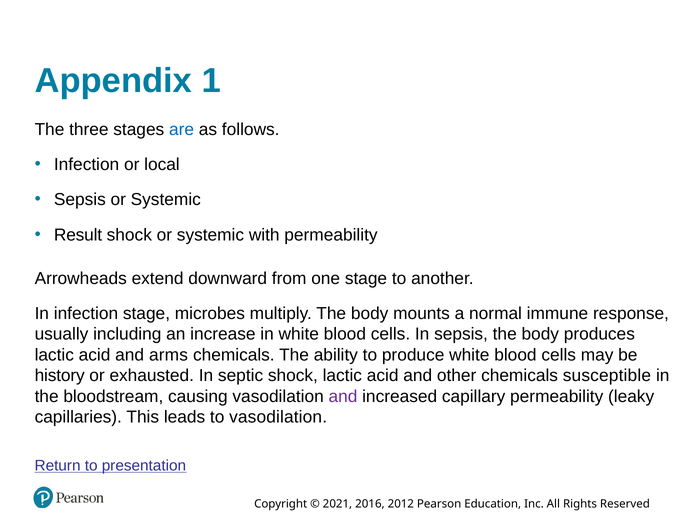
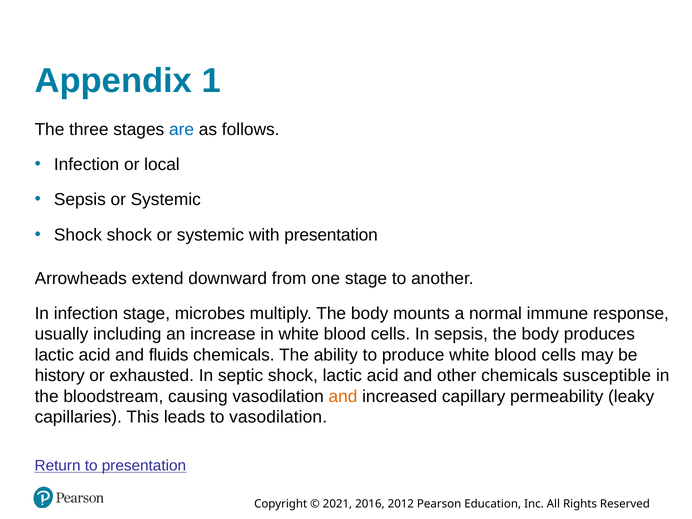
Result: Result -> Shock (78, 235)
with permeability: permeability -> presentation (331, 235)
arms: arms -> fluids (169, 355)
and colour: purple -> orange (343, 397)
